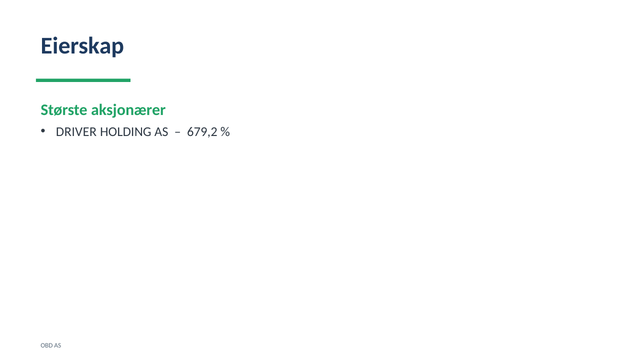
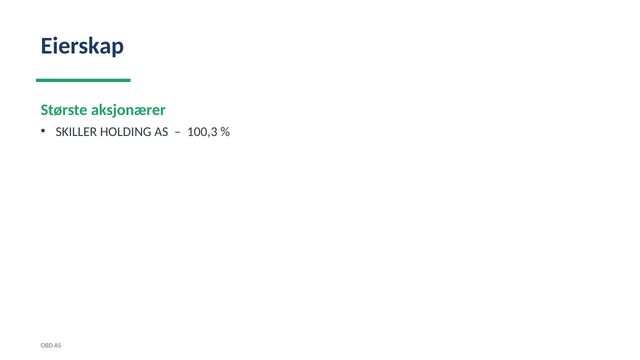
DRIVER: DRIVER -> SKILLER (76, 132)
679,2: 679,2 -> 100,3 (202, 132)
